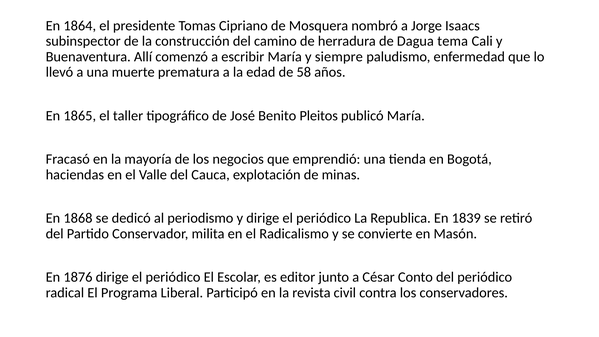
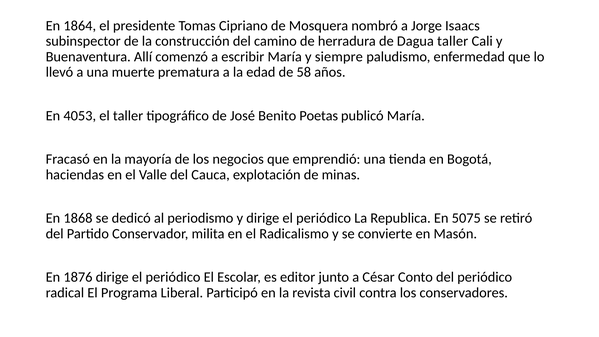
Dagua tema: tema -> taller (453, 41)
1865: 1865 -> 4053 (80, 116)
Pleitos: Pleitos -> Poetas (319, 116)
1839: 1839 -> 5075 (466, 218)
